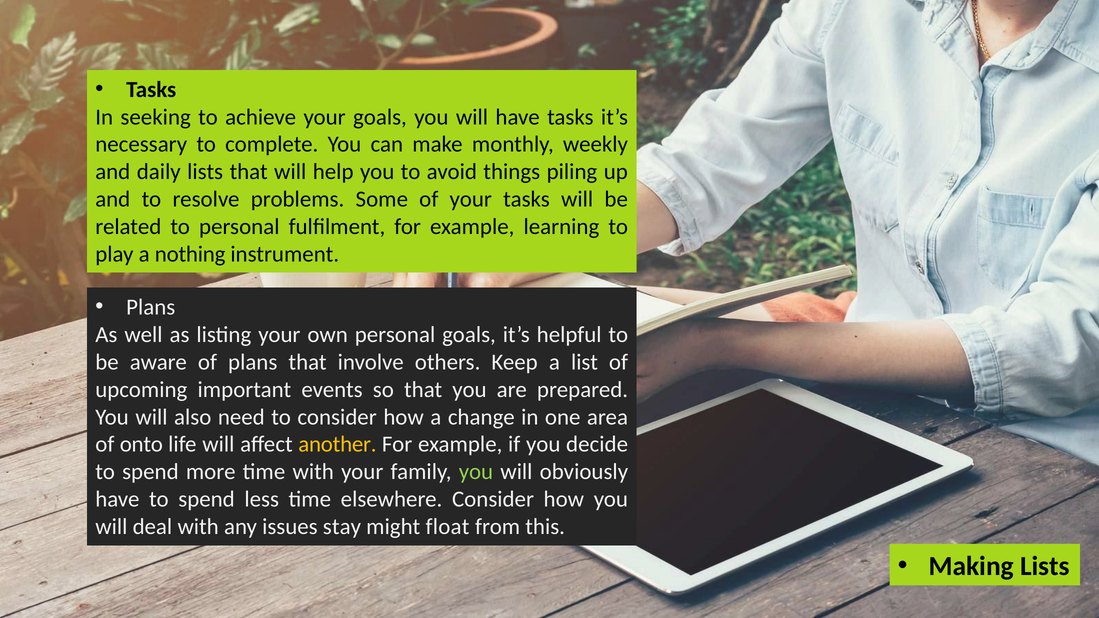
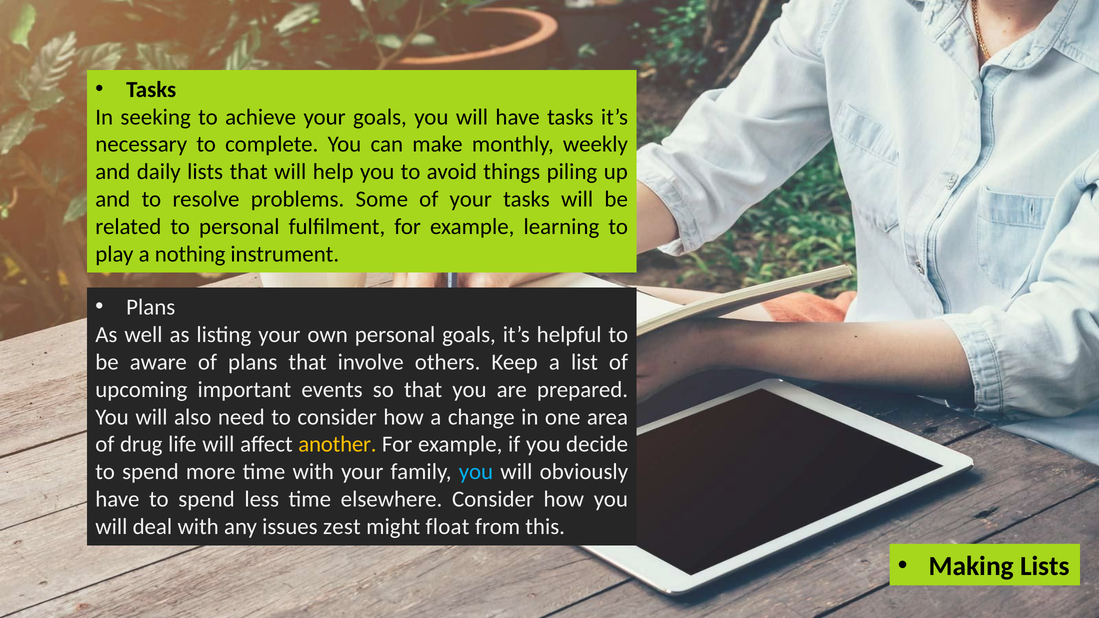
onto: onto -> drug (141, 445)
you colour: light green -> light blue (476, 472)
stay: stay -> zest (342, 527)
